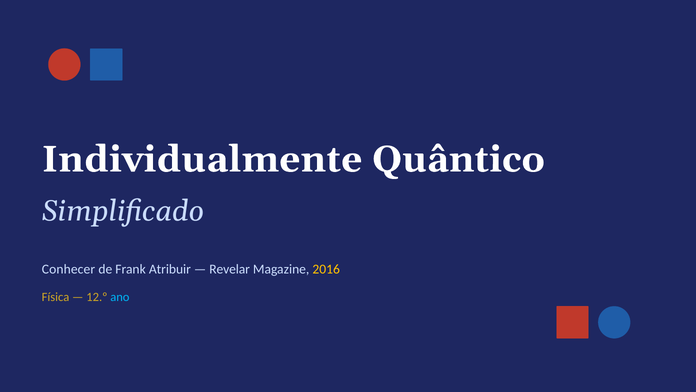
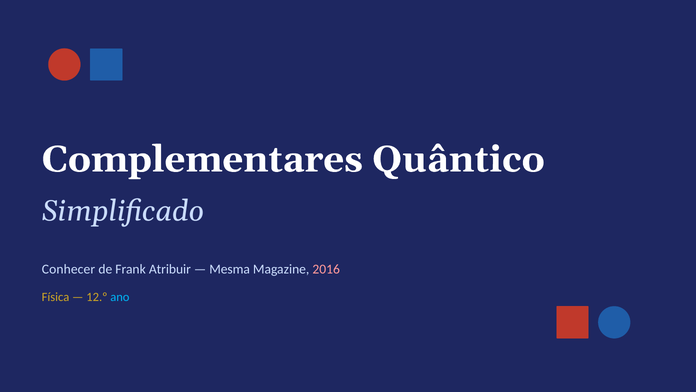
Individualmente: Individualmente -> Complementares (202, 159)
Revelar: Revelar -> Mesma (230, 269)
2016 colour: yellow -> pink (326, 269)
